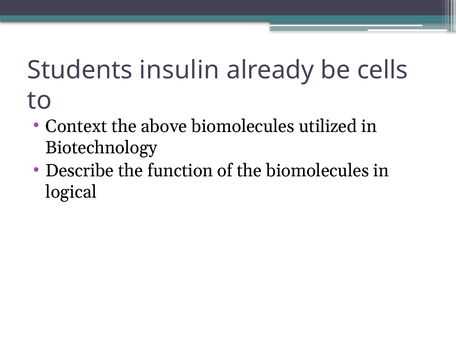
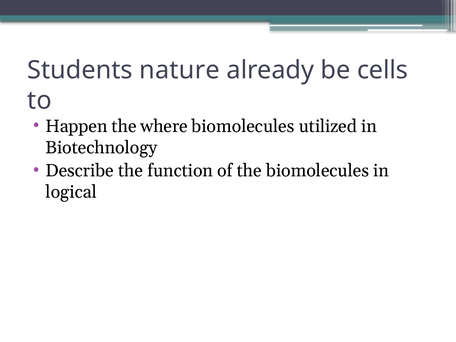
insulin: insulin -> nature (179, 70)
Context: Context -> Happen (77, 126)
above: above -> where (164, 126)
